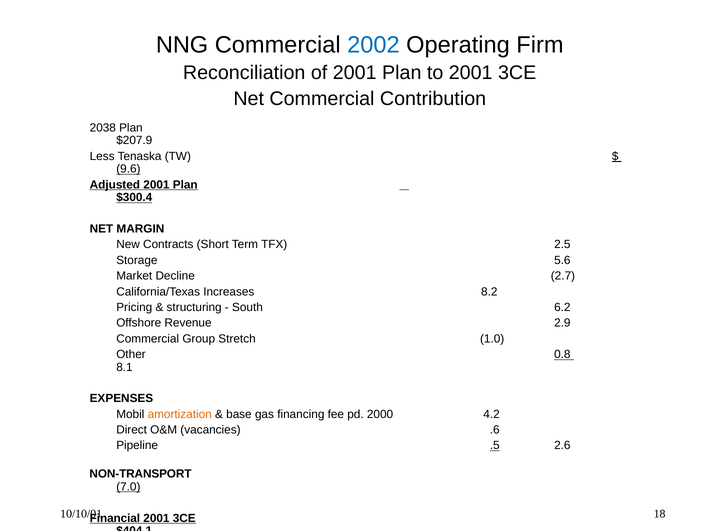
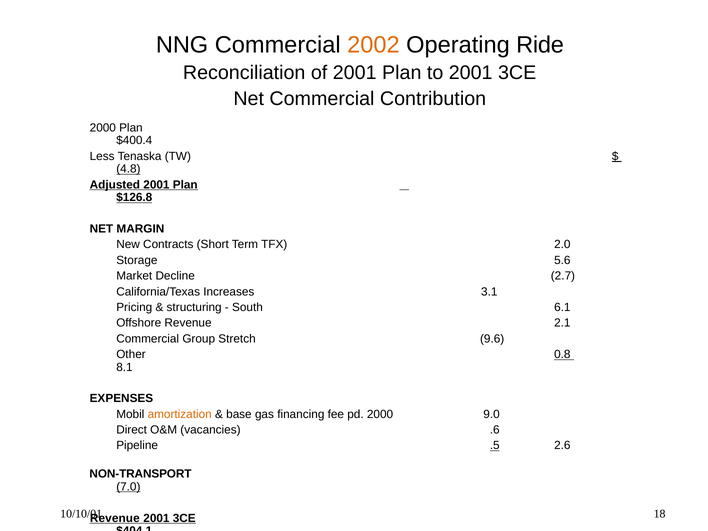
2002 colour: blue -> orange (373, 45)
Firm: Firm -> Ride (540, 45)
2038: 2038 -> 2000 (103, 128)
$207.9: $207.9 -> $400.4 (134, 141)
9.6: 9.6 -> 4.8 (128, 169)
$300.4: $300.4 -> $126.8 (134, 197)
2.5: 2.5 -> 2.0 (562, 245)
8.2: 8.2 -> 3.1 (489, 292)
6.2: 6.2 -> 6.1 (562, 307)
2.9: 2.9 -> 2.1 (562, 323)
1.0: 1.0 -> 9.6 (492, 339)
4.2: 4.2 -> 9.0 (492, 414)
Financial: Financial -> Revenue (115, 518)
